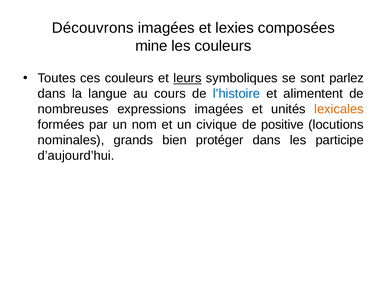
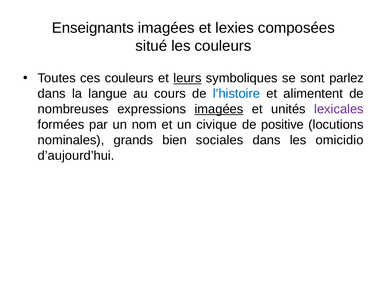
Découvrons: Découvrons -> Enseignants (93, 28)
mine: mine -> situé (151, 46)
imagées underline: none -> present (219, 109)
lexicales colour: orange -> purple (339, 109)
protéger: protéger -> sociales (220, 140)
participe: participe -> omicidio (340, 140)
